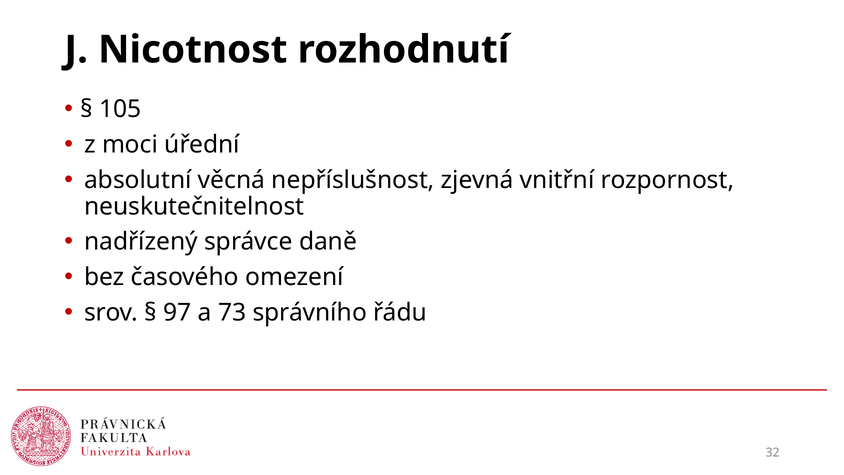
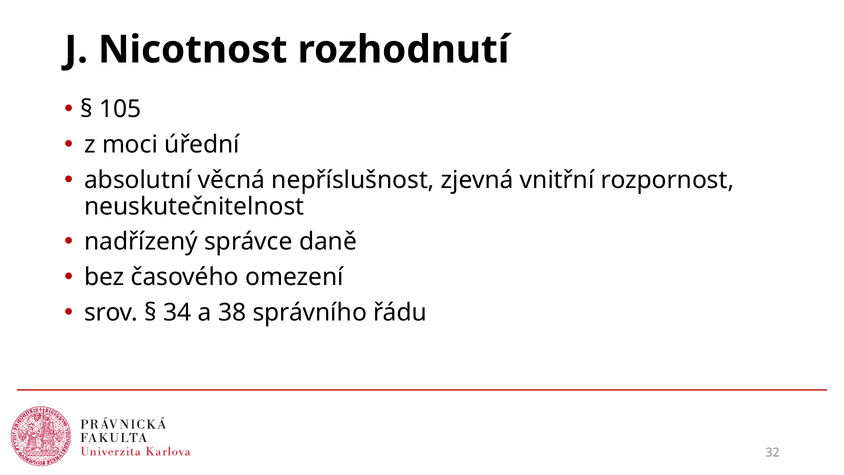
97: 97 -> 34 (177, 312)
73: 73 -> 38 (232, 312)
